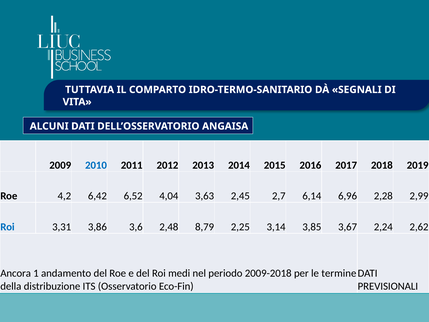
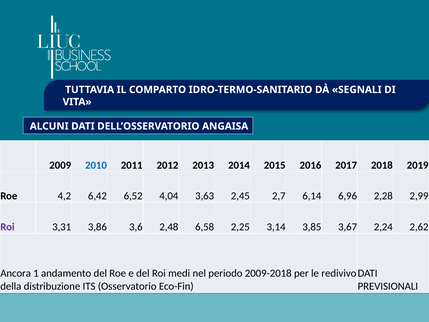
Roi colour: blue -> purple (7, 227)
8,79: 8,79 -> 6,58 (205, 227)
termine: termine -> redivivo (339, 273)
